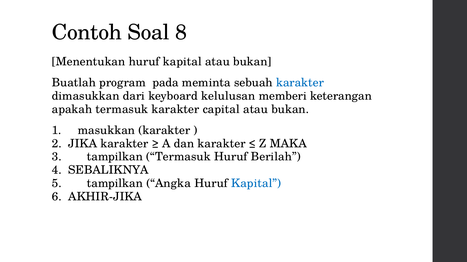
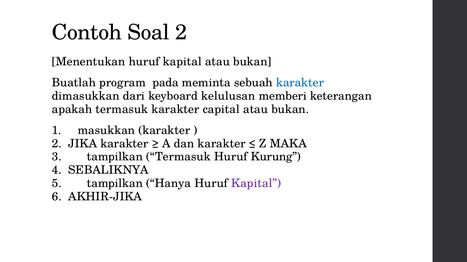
Soal 8: 8 -> 2 (181, 33)
Berilah: Berilah -> Kurung (276, 157)
Angka: Angka -> Hanya (169, 184)
Kapital colour: blue -> purple (256, 184)
